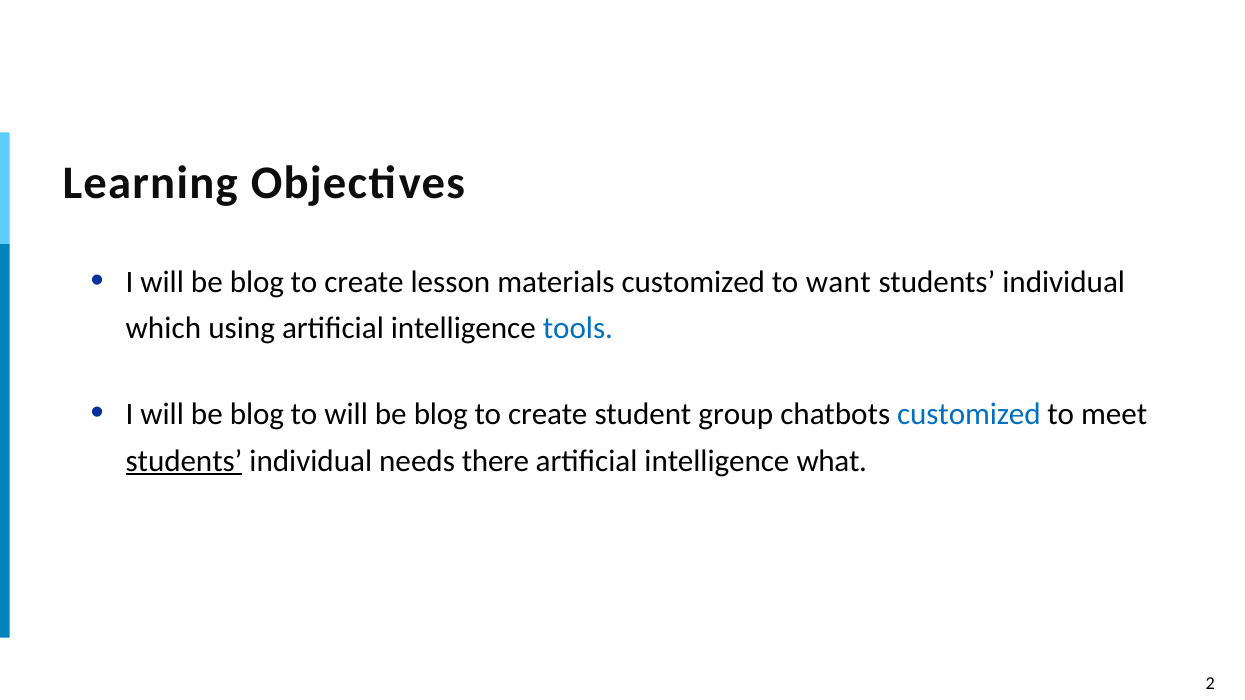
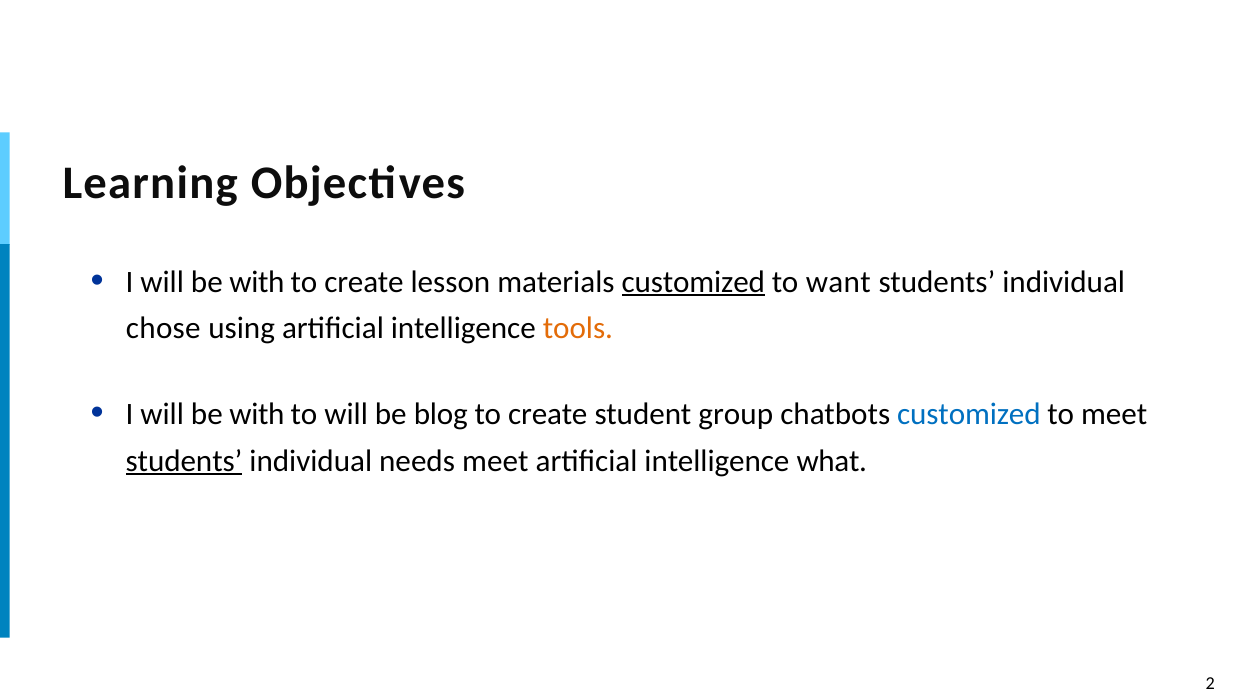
blog: blog -> with (257, 282)
customized underline: none -> present (693, 282)
which: which -> chose (163, 329)
tools colour: blue -> orange (578, 329)
blog: blog -> with (257, 414)
needs there: there -> meet (495, 461)
